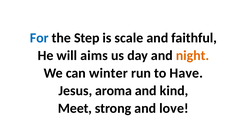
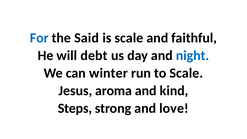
Step: Step -> Said (87, 38)
aims: aims -> debt (94, 55)
night colour: orange -> blue (193, 55)
to Have: Have -> Scale (186, 73)
Meet: Meet -> Steps (75, 108)
